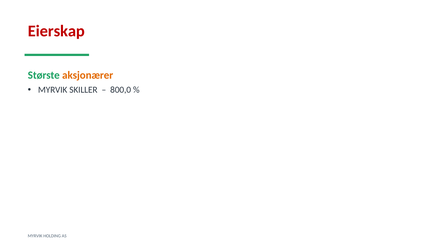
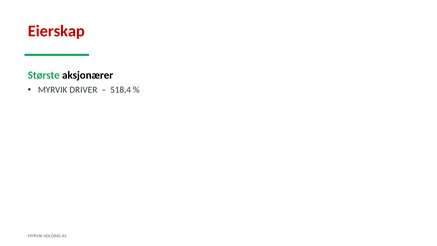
aksjonærer colour: orange -> black (88, 75)
SKILLER: SKILLER -> DRIVER (83, 90)
800,0: 800,0 -> 518,4 (121, 90)
